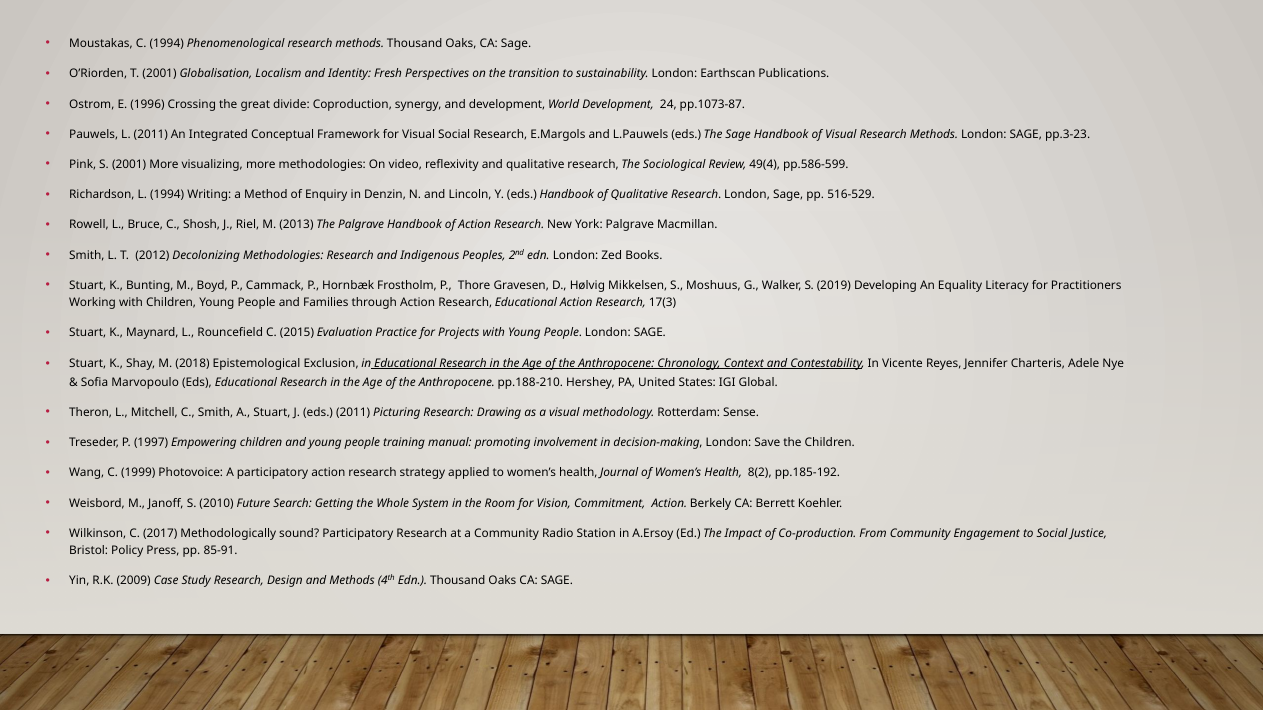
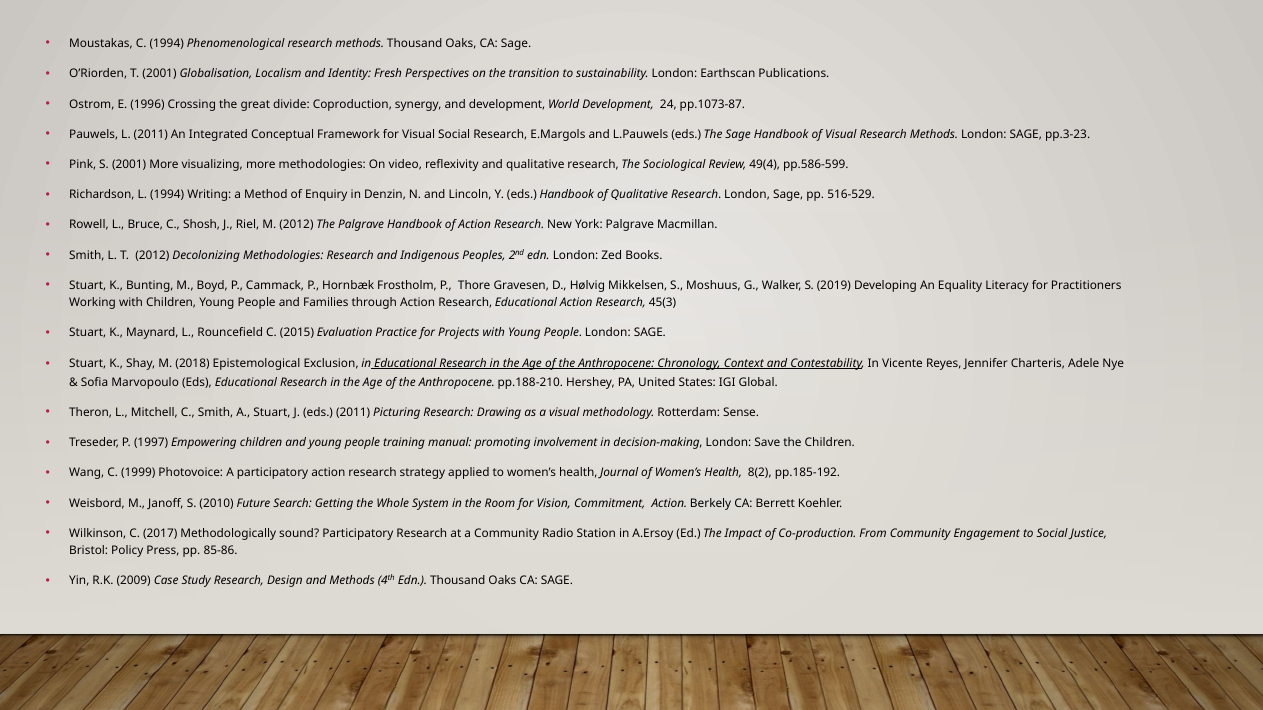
M 2013: 2013 -> 2012 (296, 225)
17(3: 17(3 -> 45(3 (662, 303)
85-91: 85-91 -> 85-86 (221, 551)
